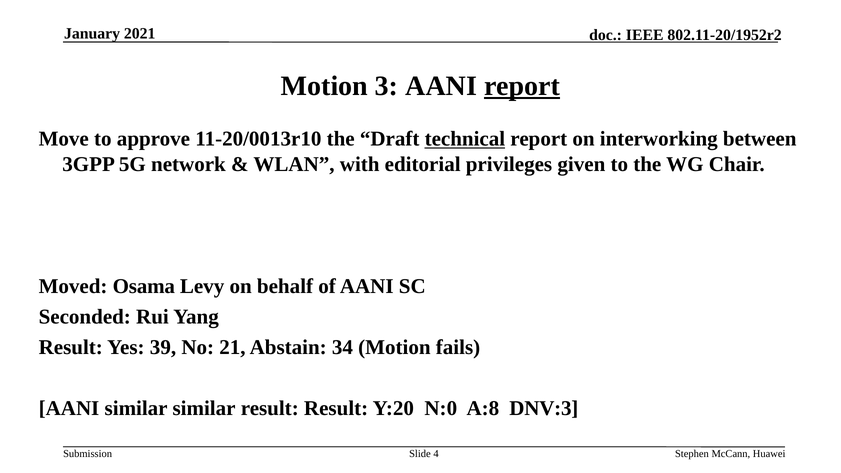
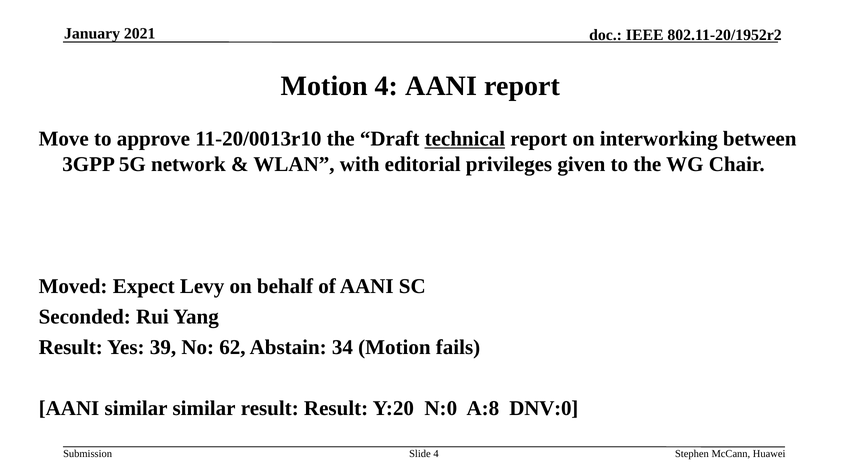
Motion 3: 3 -> 4 (387, 86)
report underline: present -> none (522, 86)
Osama: Osama -> Expect (144, 286)
21: 21 -> 62 (232, 347)
DNV:3: DNV:3 -> DNV:0 (544, 408)
